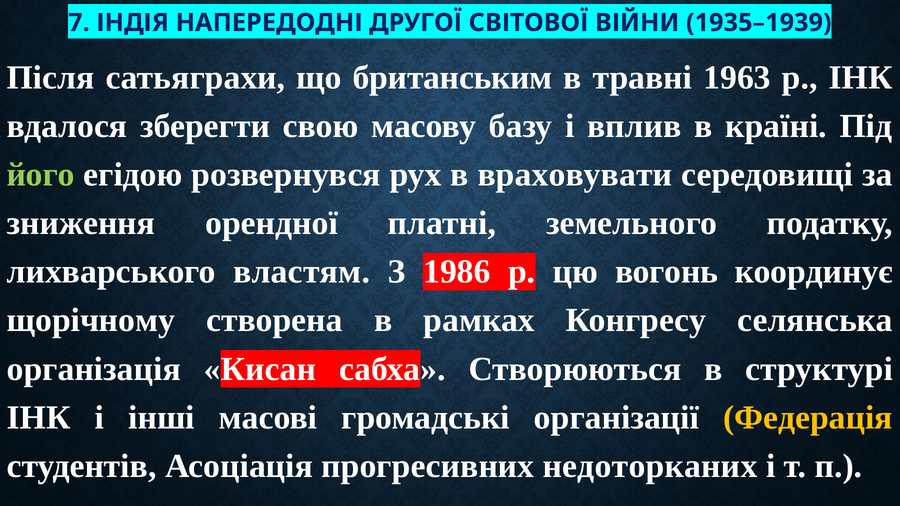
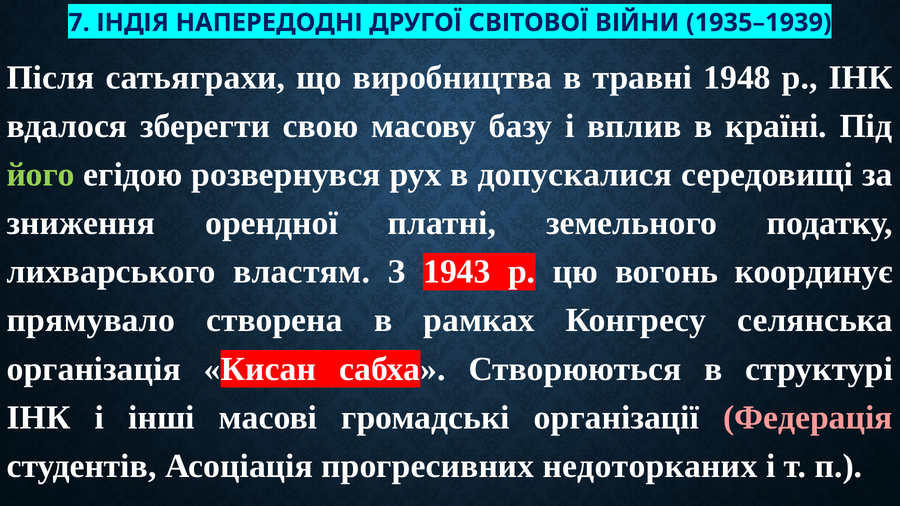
британським: британським -> виробництва (453, 78)
1963: 1963 -> 1948 (737, 78)
враховувати: враховувати -> допускалися (575, 175)
1986: 1986 -> 1943 (457, 272)
щорічному: щорічному -> прямувало (91, 321)
Федерація colour: yellow -> pink (808, 418)
